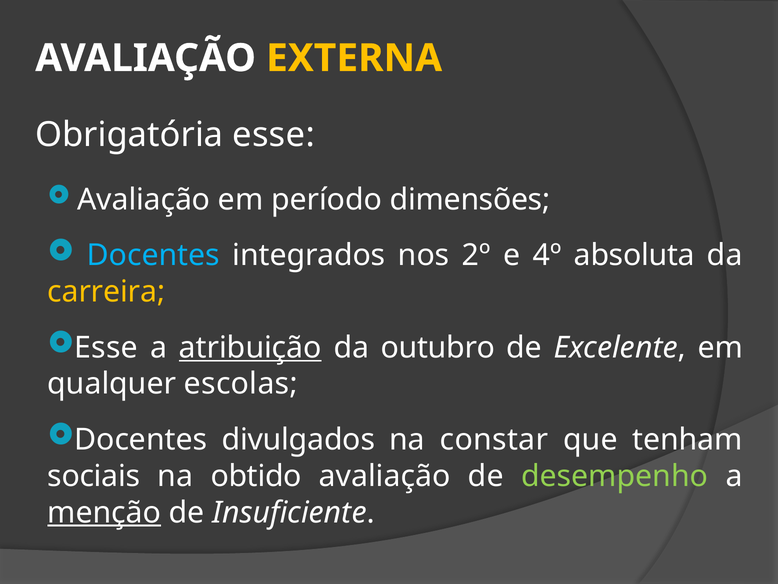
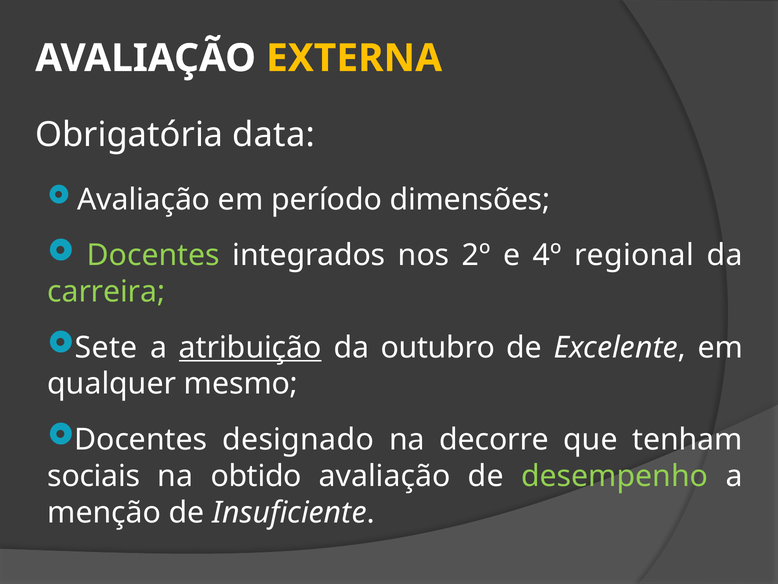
Obrigatória esse: esse -> data (274, 135)
Docentes colour: light blue -> light green (153, 255)
absoluta: absoluta -> regional (634, 255)
carreira colour: yellow -> light green (106, 292)
Esse: Esse -> Sete (106, 347)
escolas: escolas -> mesmo (241, 384)
divulgados: divulgados -> designado (298, 439)
constar: constar -> decorre (494, 439)
menção underline: present -> none (104, 512)
